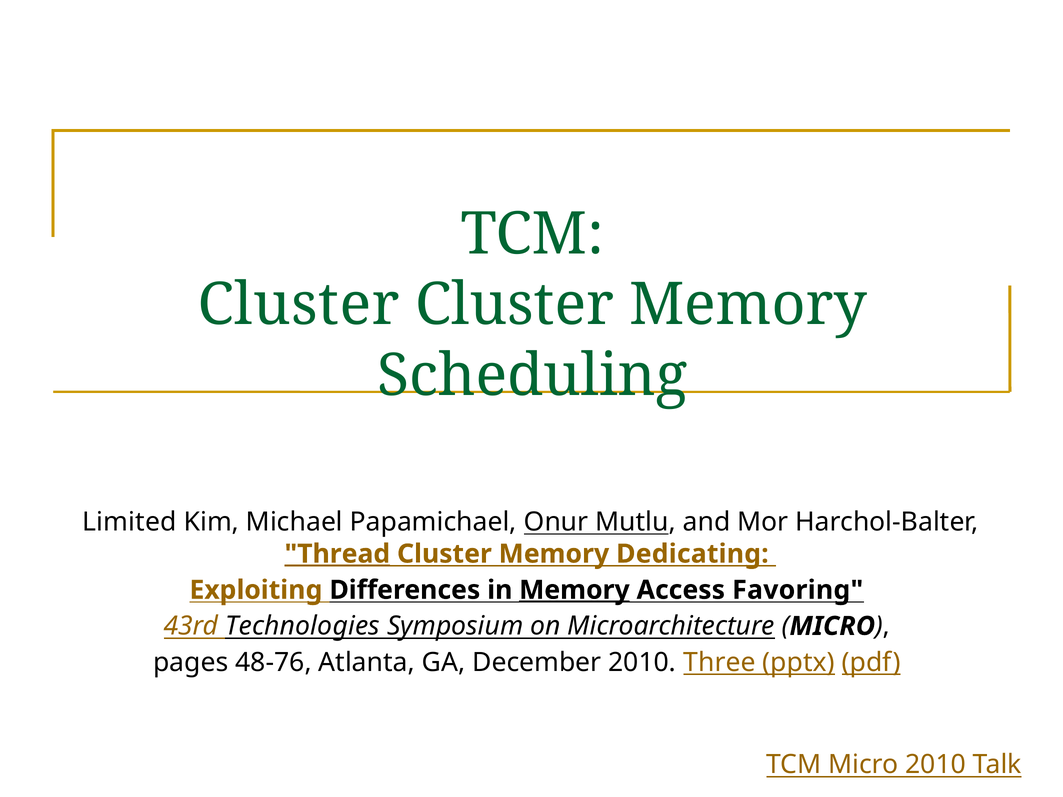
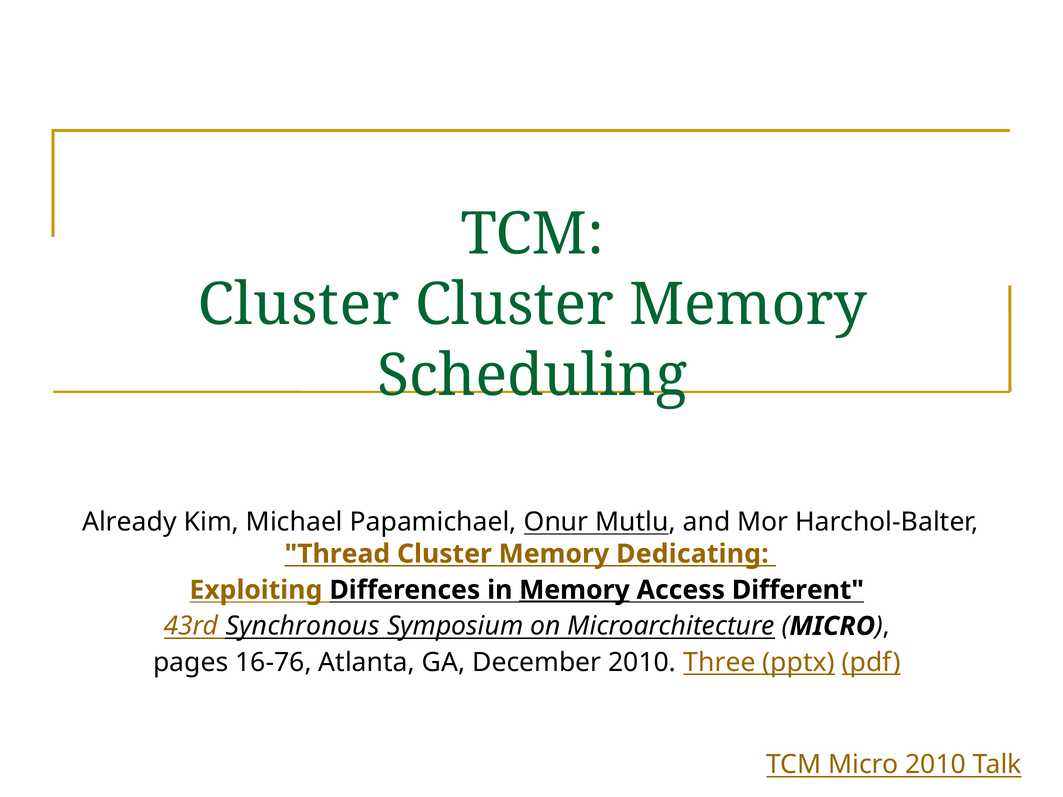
Limited: Limited -> Already (129, 522)
Thread underline: present -> none (337, 554)
Favoring: Favoring -> Different (798, 590)
Technologies: Technologies -> Synchronous (303, 626)
48-76: 48-76 -> 16-76 (273, 663)
